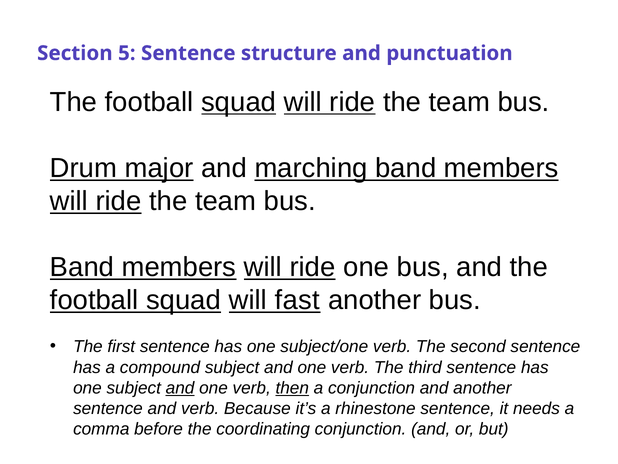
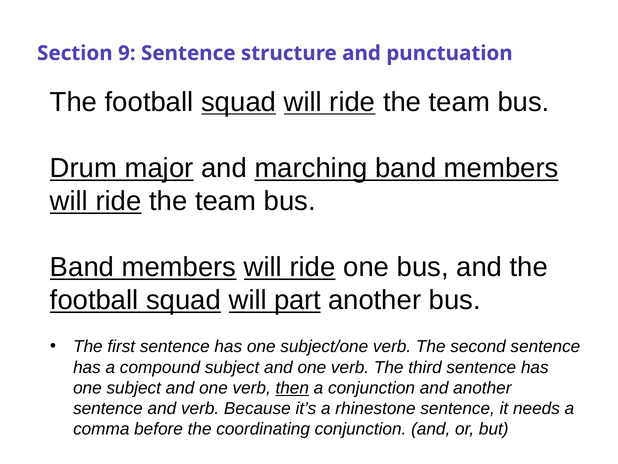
5: 5 -> 9 (127, 53)
fast: fast -> part (297, 300)
and underline: present -> none (180, 388)
